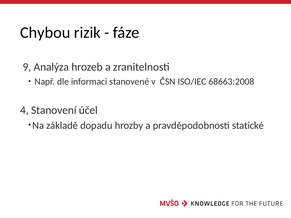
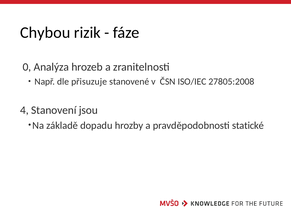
9: 9 -> 0 (27, 67)
informaci: informaci -> přisuzuje (89, 82)
68663:2008: 68663:2008 -> 27805:2008 (231, 82)
účel: účel -> jsou (88, 110)
